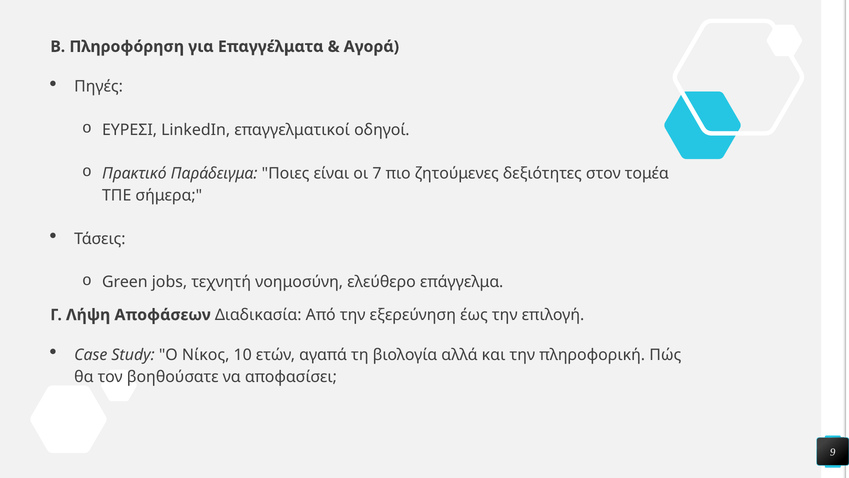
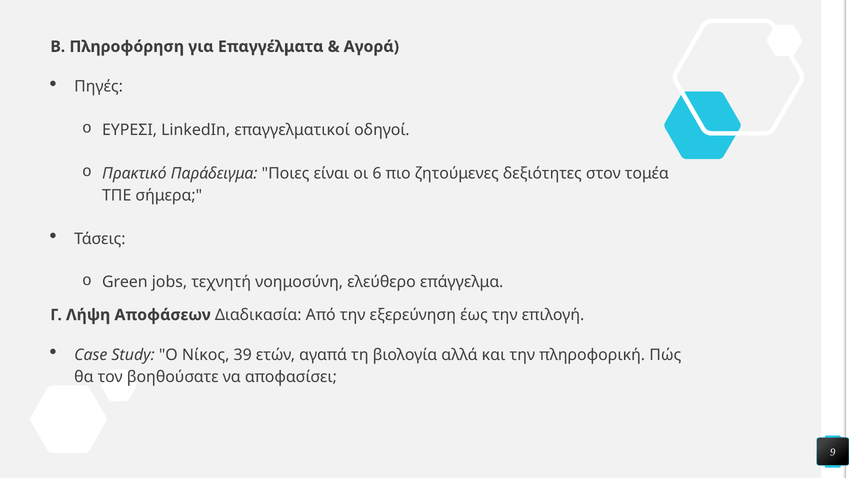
7: 7 -> 6 (377, 173)
10: 10 -> 39 (243, 354)
